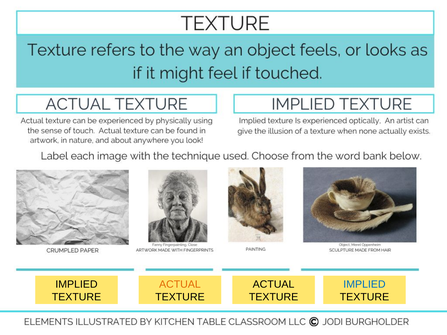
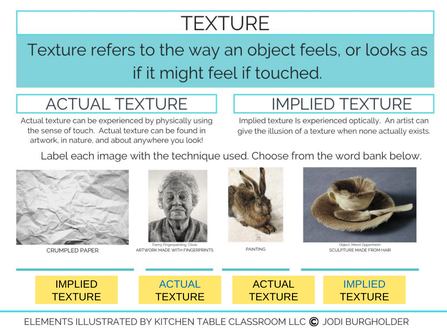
ACTUAL colour: orange -> blue (180, 284)
